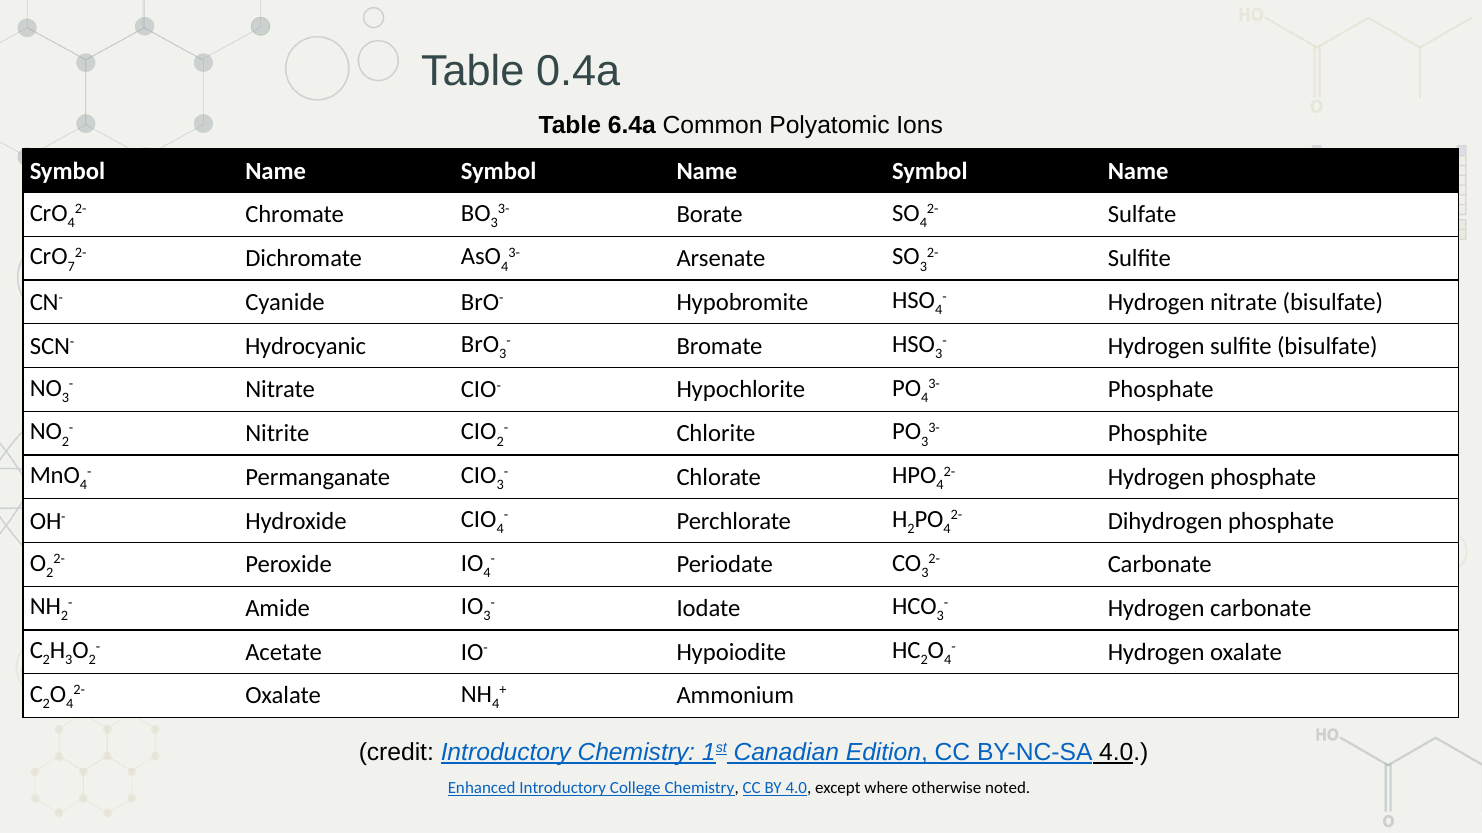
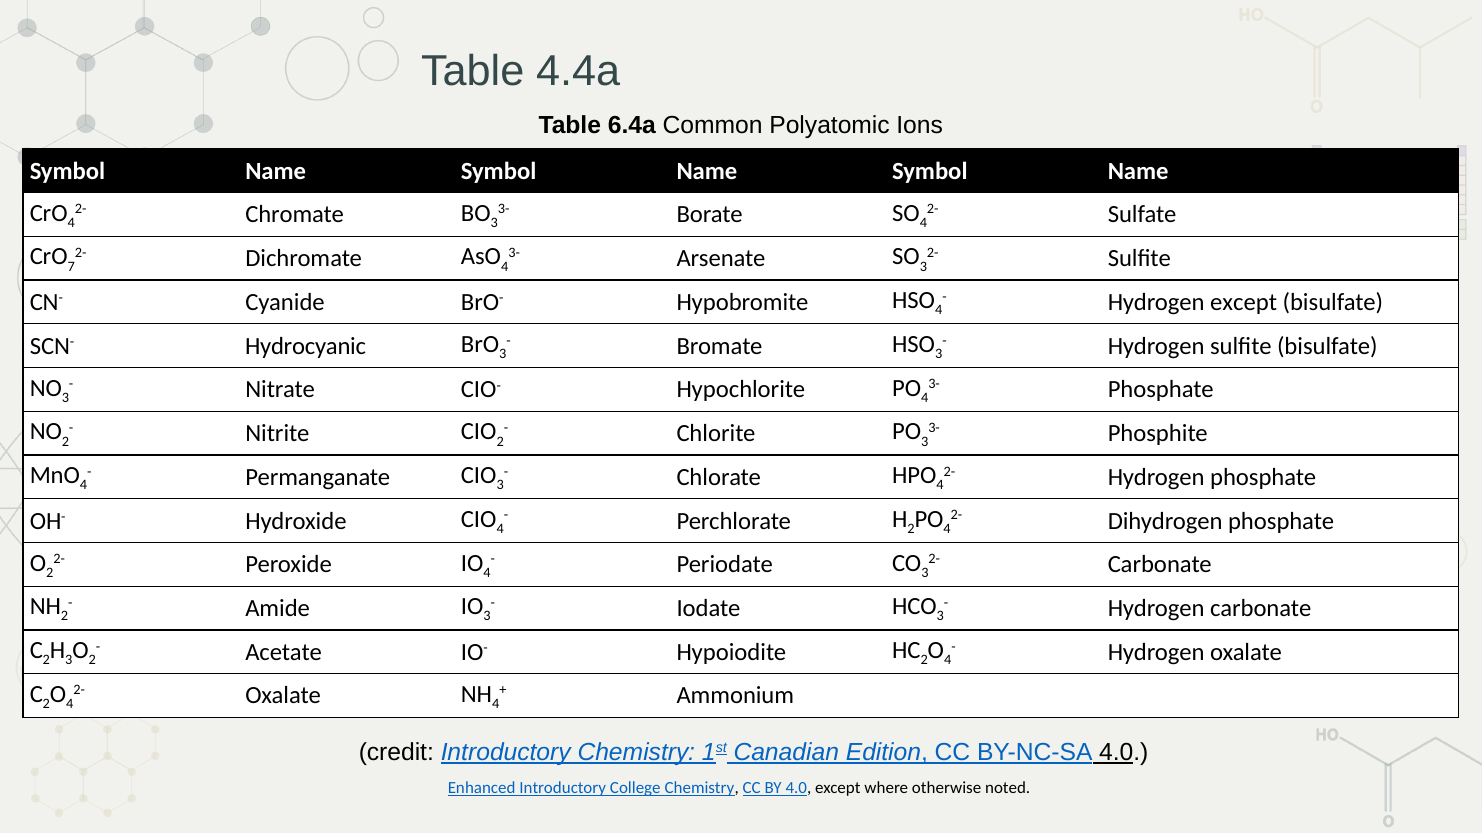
0.4a: 0.4a -> 4.4a (578, 71)
Hydrogen nitrate: nitrate -> except (1244, 302)
